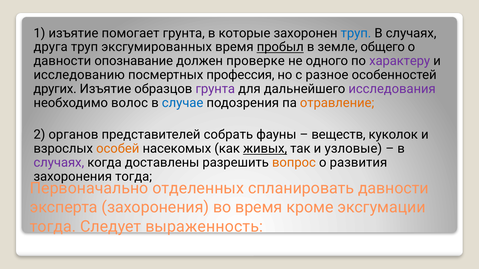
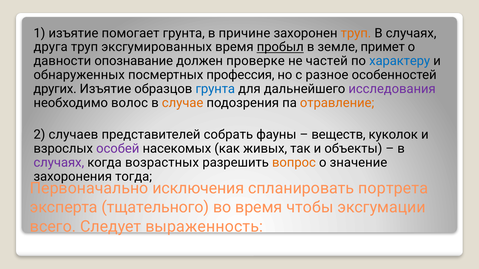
которые: которые -> причине (244, 33)
труп colour: blue -> orange (356, 33)
общего: общего -> примет (383, 47)
одного: одного -> частей (327, 61)
характеру colour: purple -> blue (400, 61)
исследованию: исследованию -> обнаруженных (79, 75)
грунта colour: purple -> blue (215, 89)
случае colour: blue -> orange (183, 103)
органов: органов -> случаев (73, 135)
особей colour: orange -> purple (118, 149)
живых underline: present -> none (265, 149)
узловые: узловые -> объекты (353, 149)
доставлены: доставлены -> возрастных (162, 163)
развития: развития -> значение (358, 163)
отделенных: отделенных -> исключения (198, 189)
спланировать давности: давности -> портрета (393, 189)
эксперта захоронения: захоронения -> тщательного (155, 208)
кроме: кроме -> чтобы (310, 208)
тогда: тогда -> всего (53, 227)
